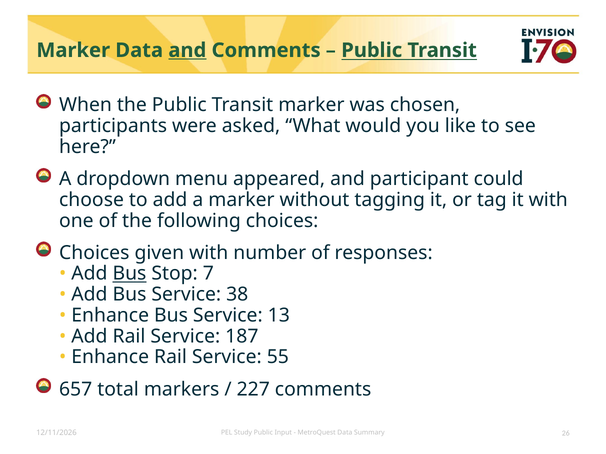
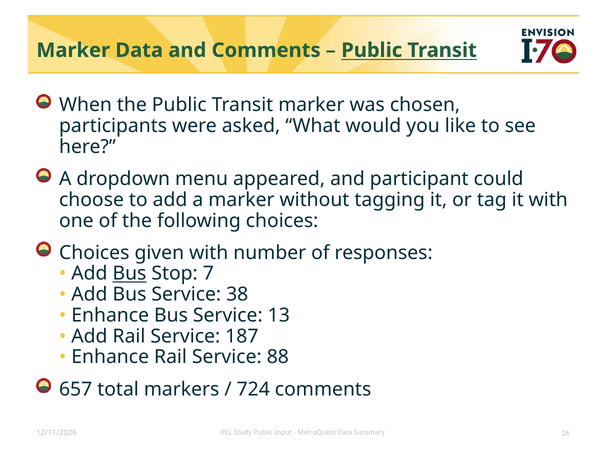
and underline: present -> none (187, 50)
55: 55 -> 88 (278, 357)
227: 227 -> 724 (253, 390)
